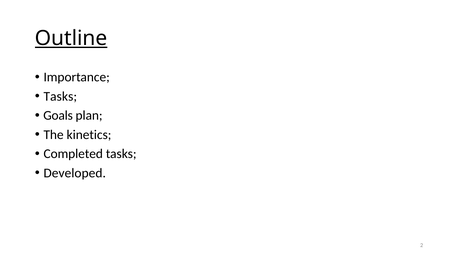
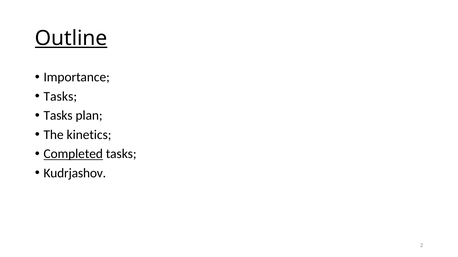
Goals: Goals -> Tasks (58, 116)
Completed underline: none -> present (73, 154)
Developed: Developed -> Kudrjashov (75, 173)
